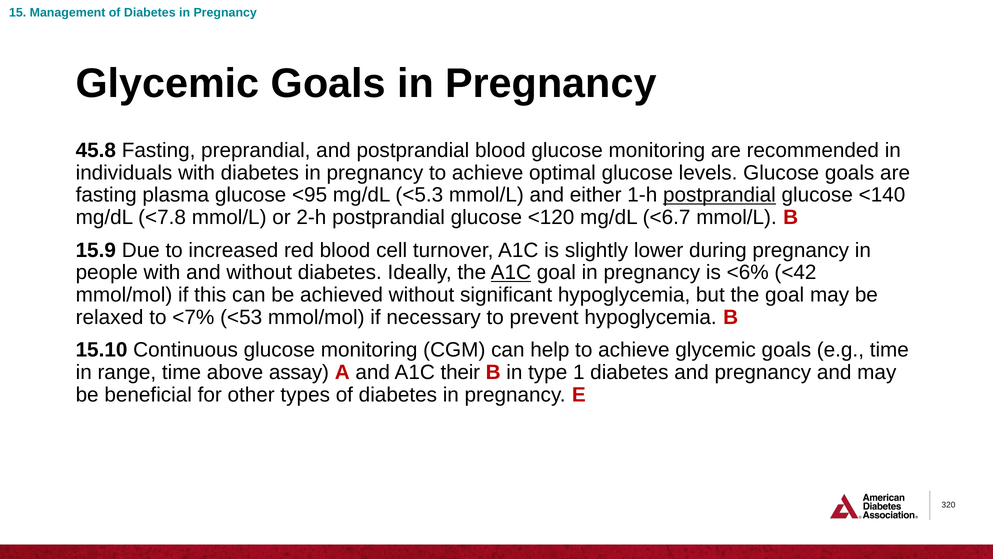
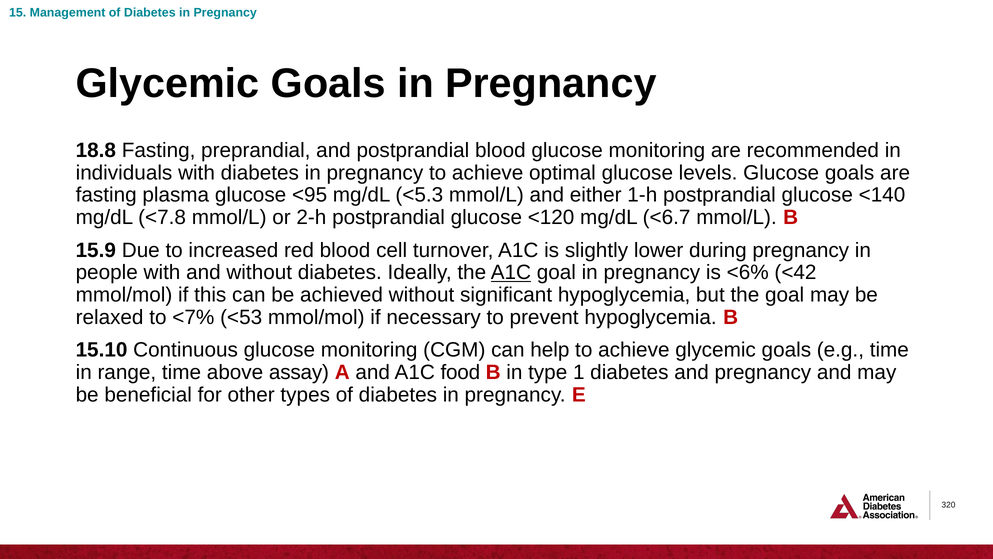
45.8: 45.8 -> 18.8 (96, 150)
postprandial underline: present -> none (719, 195)
their: their -> food (460, 372)
